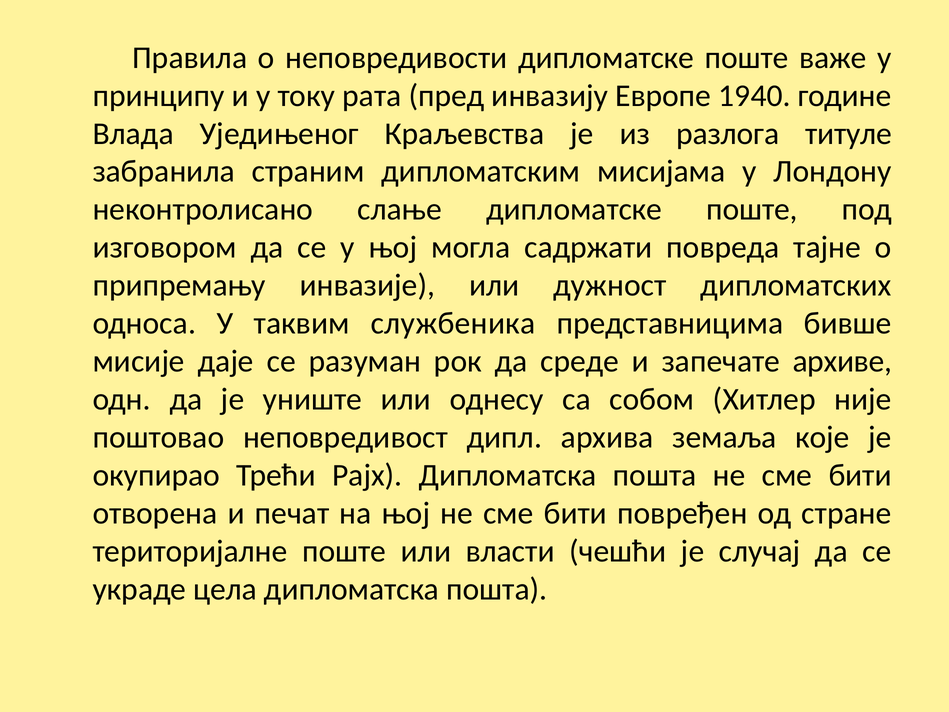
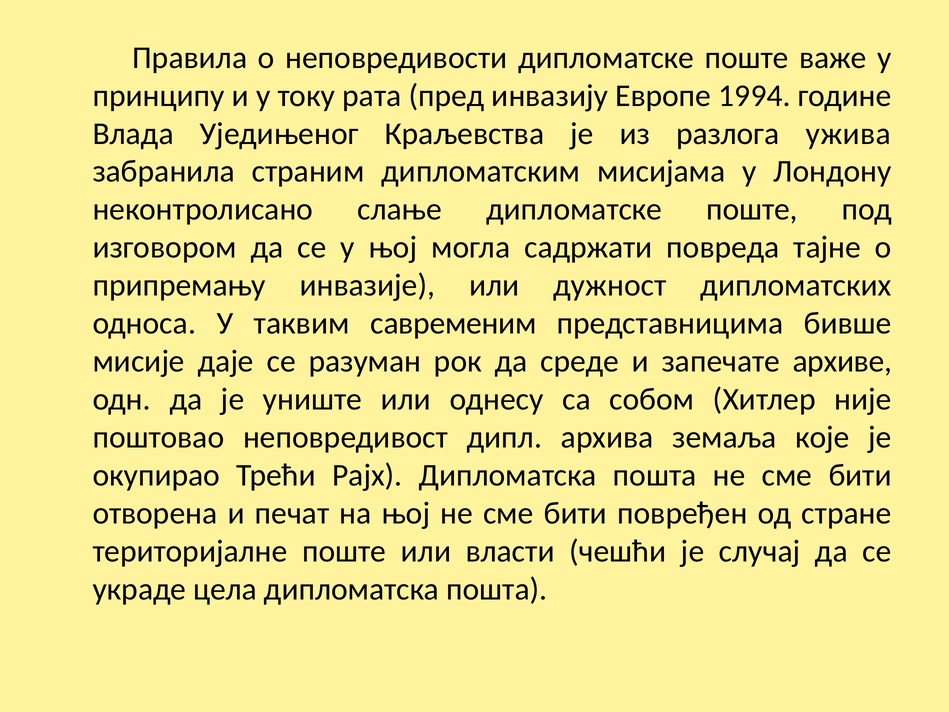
1940: 1940 -> 1994 (754, 96)
титуле: титуле -> ужива (848, 134)
службеника: службеника -> савременим (453, 323)
